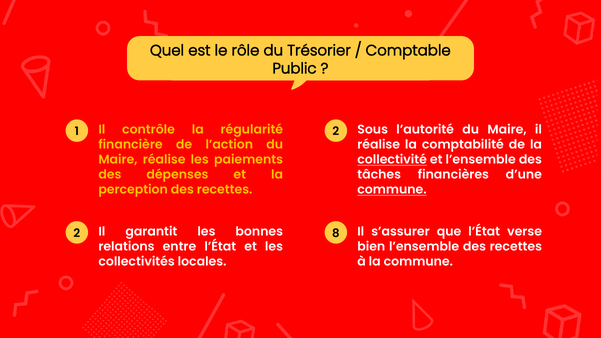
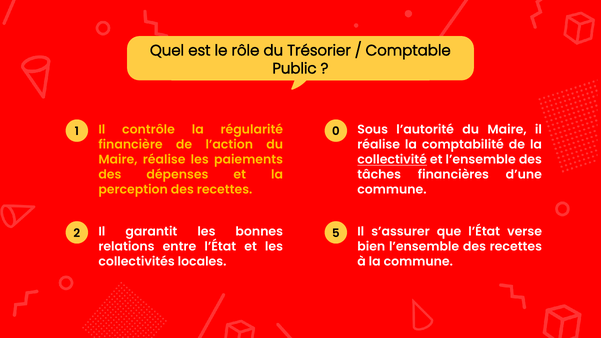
1 2: 2 -> 0 (336, 131)
commune underline: present -> none (392, 190)
8: 8 -> 5 (336, 233)
